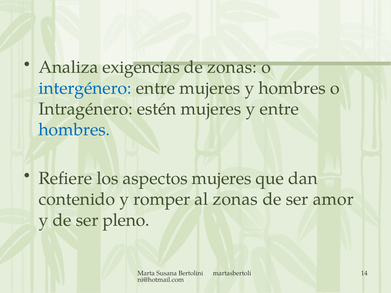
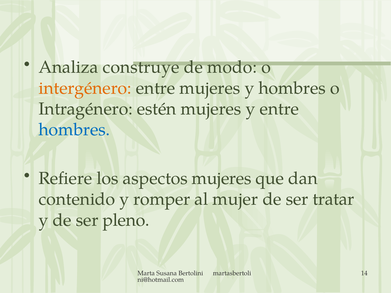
exigencias: exigencias -> construye (141, 67)
de zonas: zonas -> modo (232, 67)
intergénero colour: blue -> orange (85, 88)
al zonas: zonas -> mujer (235, 199)
amor: amor -> tratar (333, 199)
